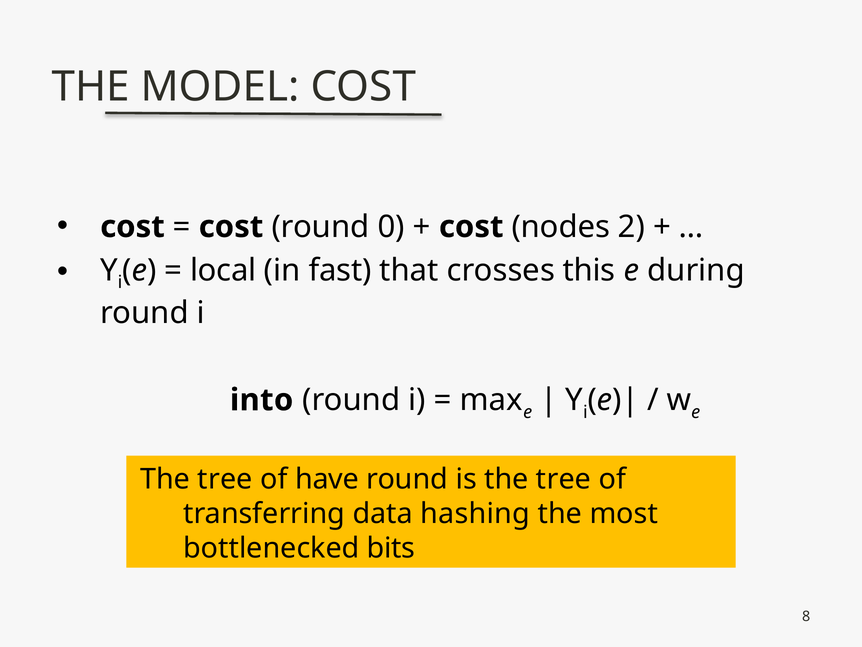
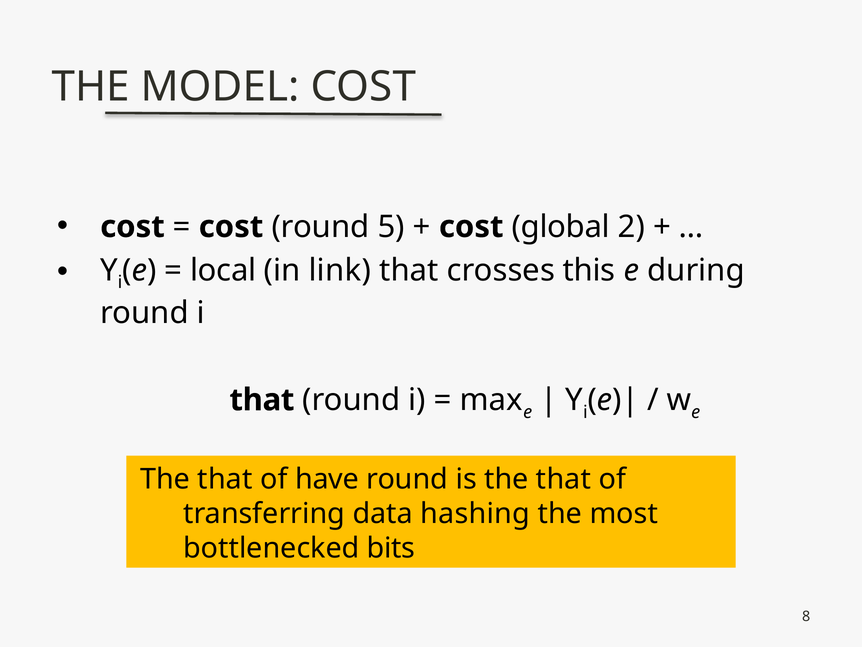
0: 0 -> 5 (391, 227)
nodes: nodes -> global (561, 227)
fast: fast -> link (340, 270)
into: into -> that (262, 400)
tree: tree -> that (225, 479)
is the tree: tree -> that (564, 479)
